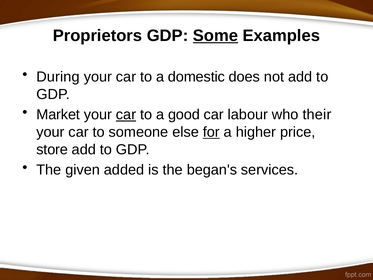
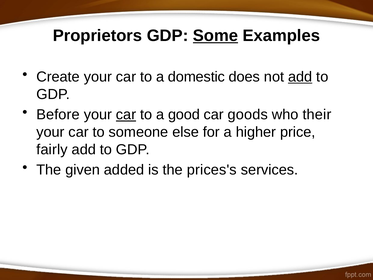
During: During -> Create (58, 77)
add underline: none -> present (300, 77)
Market: Market -> Before (58, 115)
labour: labour -> goods (248, 115)
for underline: present -> none (211, 132)
store: store -> fairly (52, 149)
began's: began's -> prices's (212, 170)
